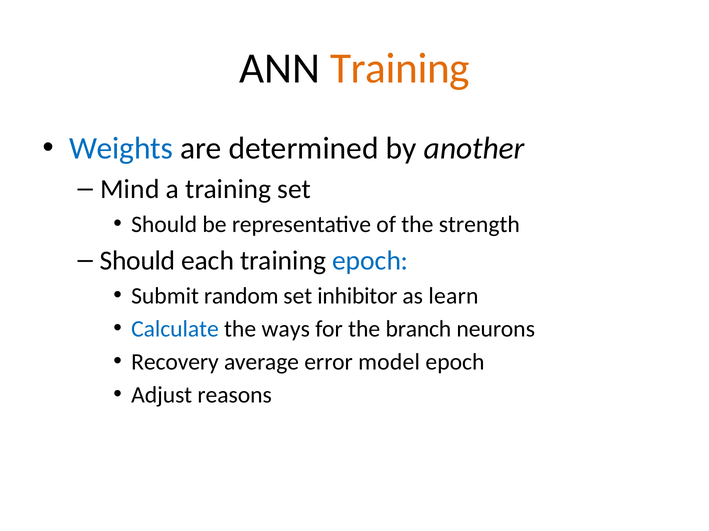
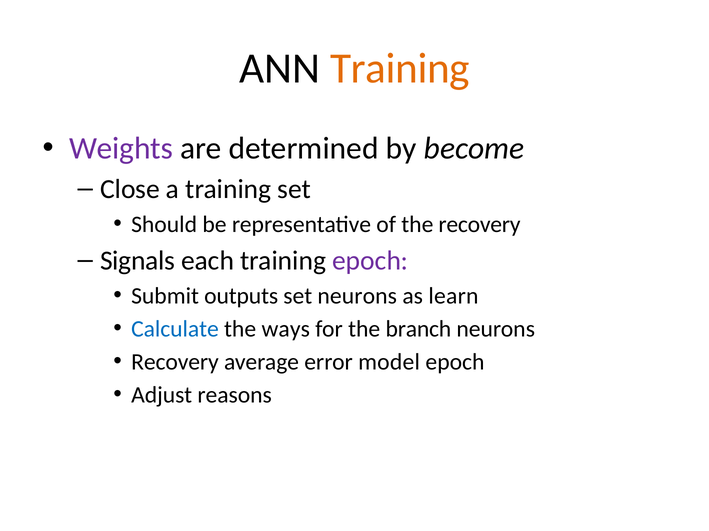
Weights colour: blue -> purple (121, 149)
another: another -> become (474, 149)
Mind: Mind -> Close (130, 189)
the strength: strength -> recovery (479, 225)
Should: Should -> Signals (138, 261)
epoch colour: blue -> purple (370, 261)
random: random -> outputs (241, 296)
set inhibitor: inhibitor -> neurons (357, 296)
